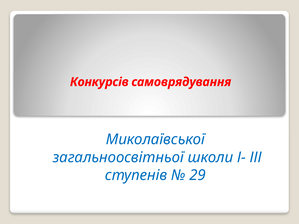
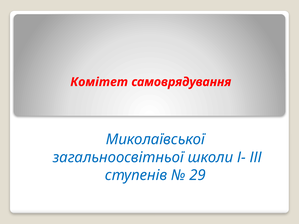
Конкурсів: Конкурсів -> Комітет (99, 82)
